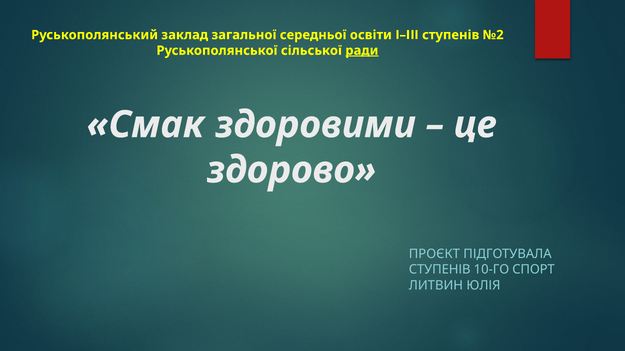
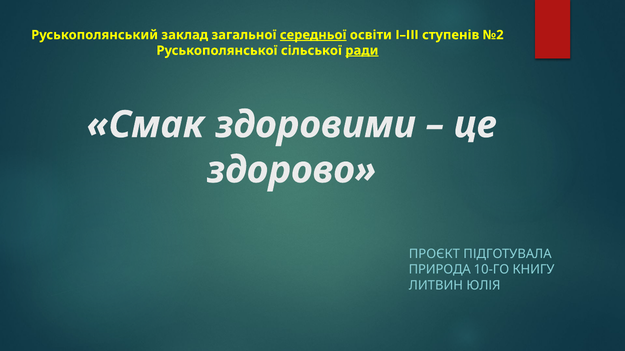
середньої underline: none -> present (313, 35)
СТУПЕНІВ: СТУПЕНІВ -> ПРИРОДА (440, 270)
СПОРТ: СПОРТ -> КНИГУ (533, 270)
